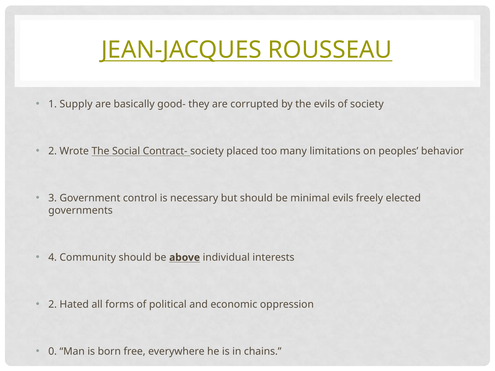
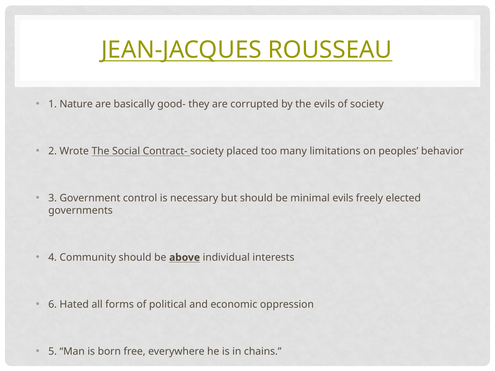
Supply: Supply -> Nature (76, 104)
2: 2 -> 6 (53, 305)
0: 0 -> 5 (53, 352)
